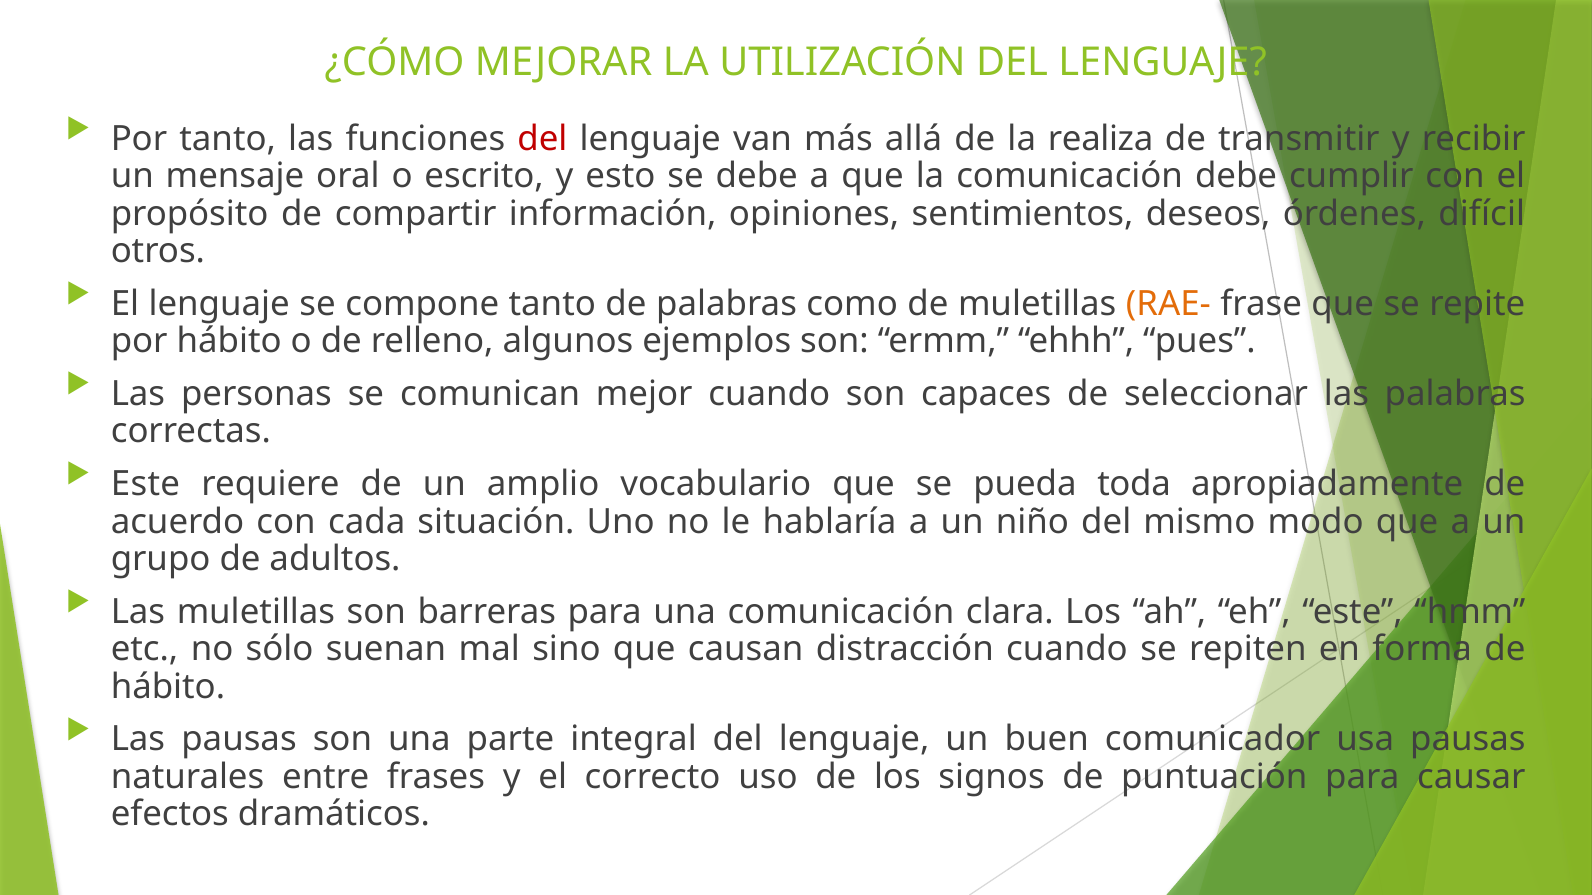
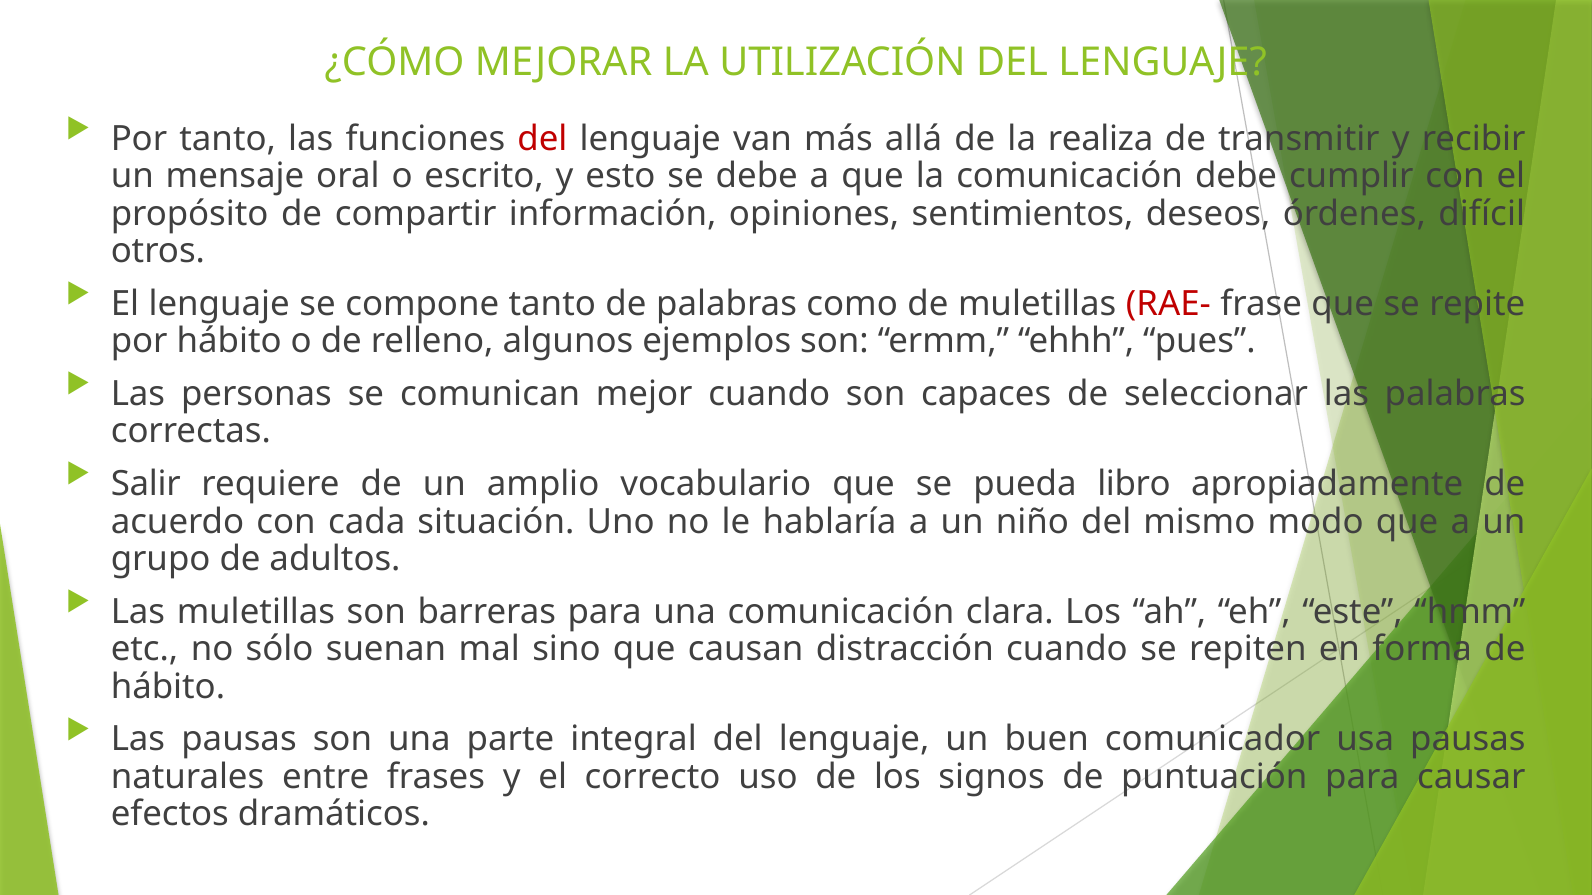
RAE- colour: orange -> red (1168, 304)
Este: Este -> Salir (146, 484)
toda: toda -> libro (1134, 484)
